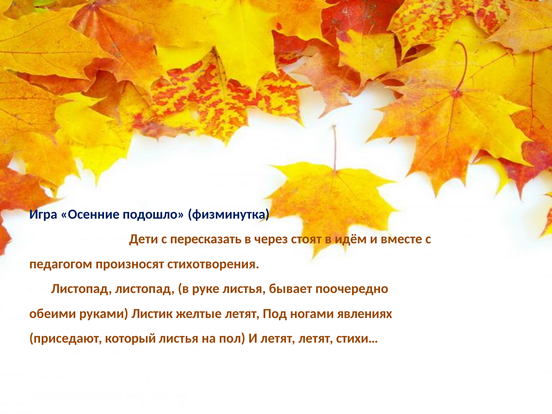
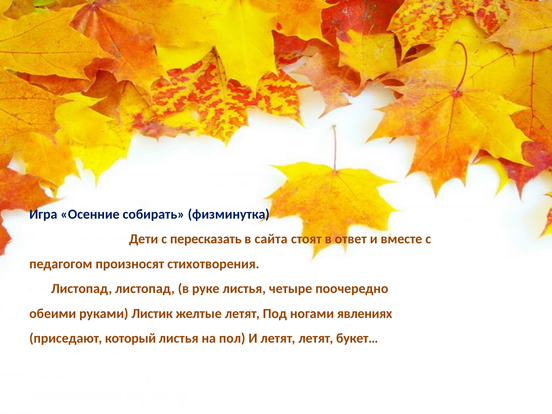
подошло: подошло -> собирать (154, 214)
через: через -> сайта (271, 239)
идём: идём -> ответ (351, 239)
бывает: бывает -> четыре (291, 289)
стихи…: стихи… -> букет… (357, 338)
